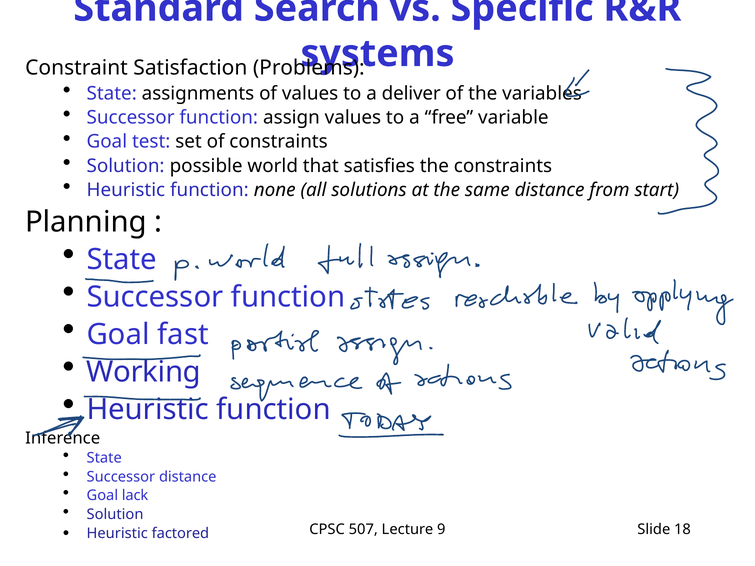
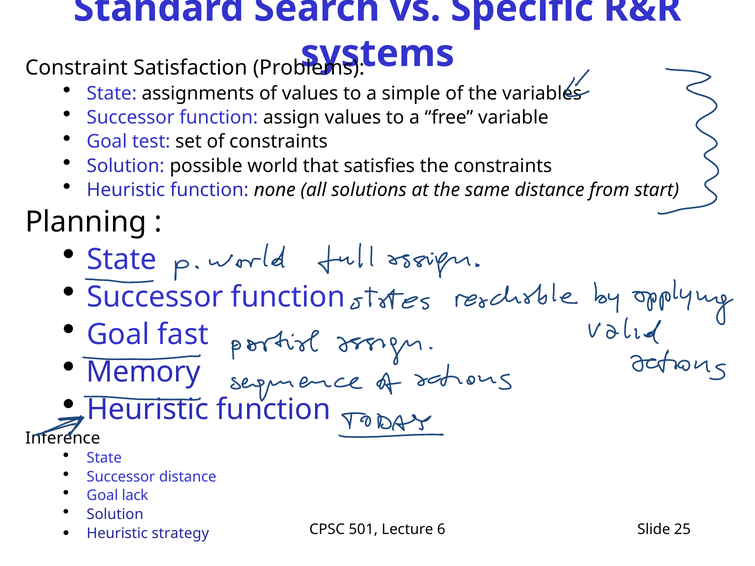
deliver: deliver -> simple (411, 93)
Working: Working -> Memory (143, 372)
factored: factored -> strategy (180, 533)
507: 507 -> 501 (363, 530)
9: 9 -> 6 (441, 530)
18: 18 -> 25 (682, 530)
